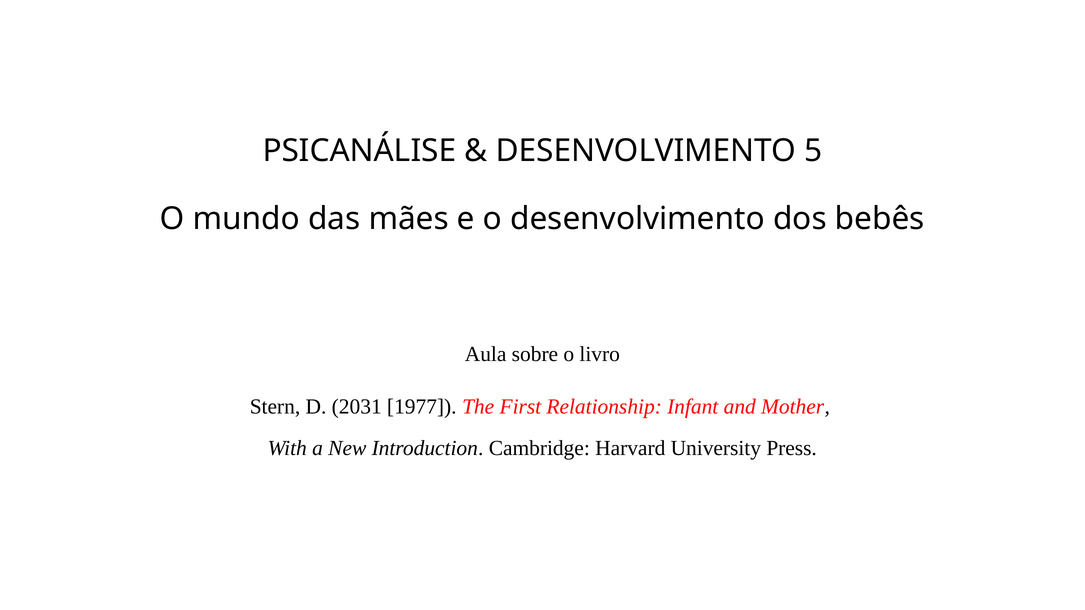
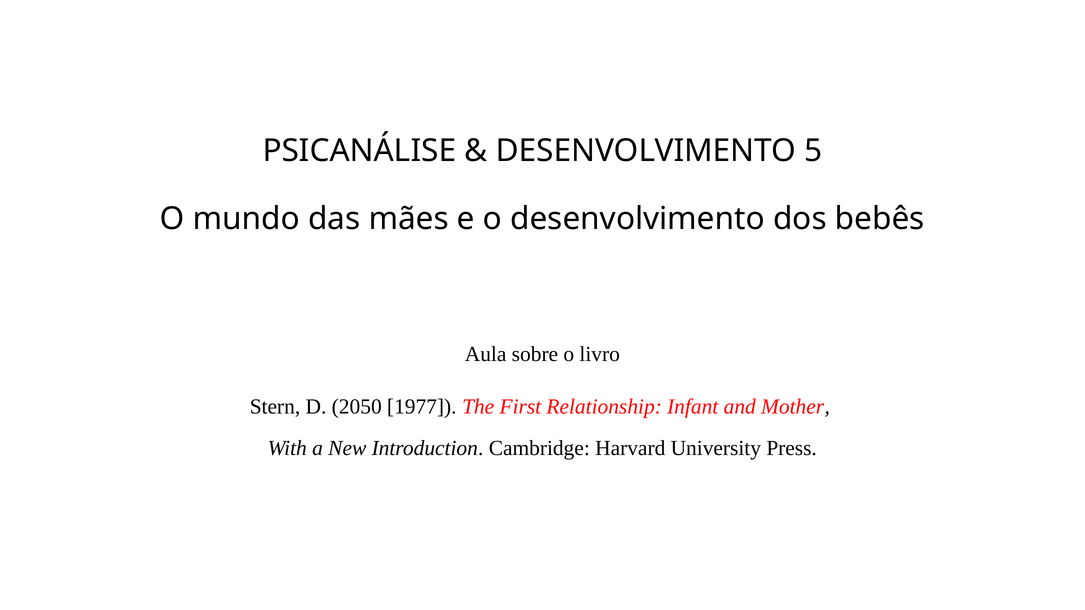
2031: 2031 -> 2050 (357, 407)
